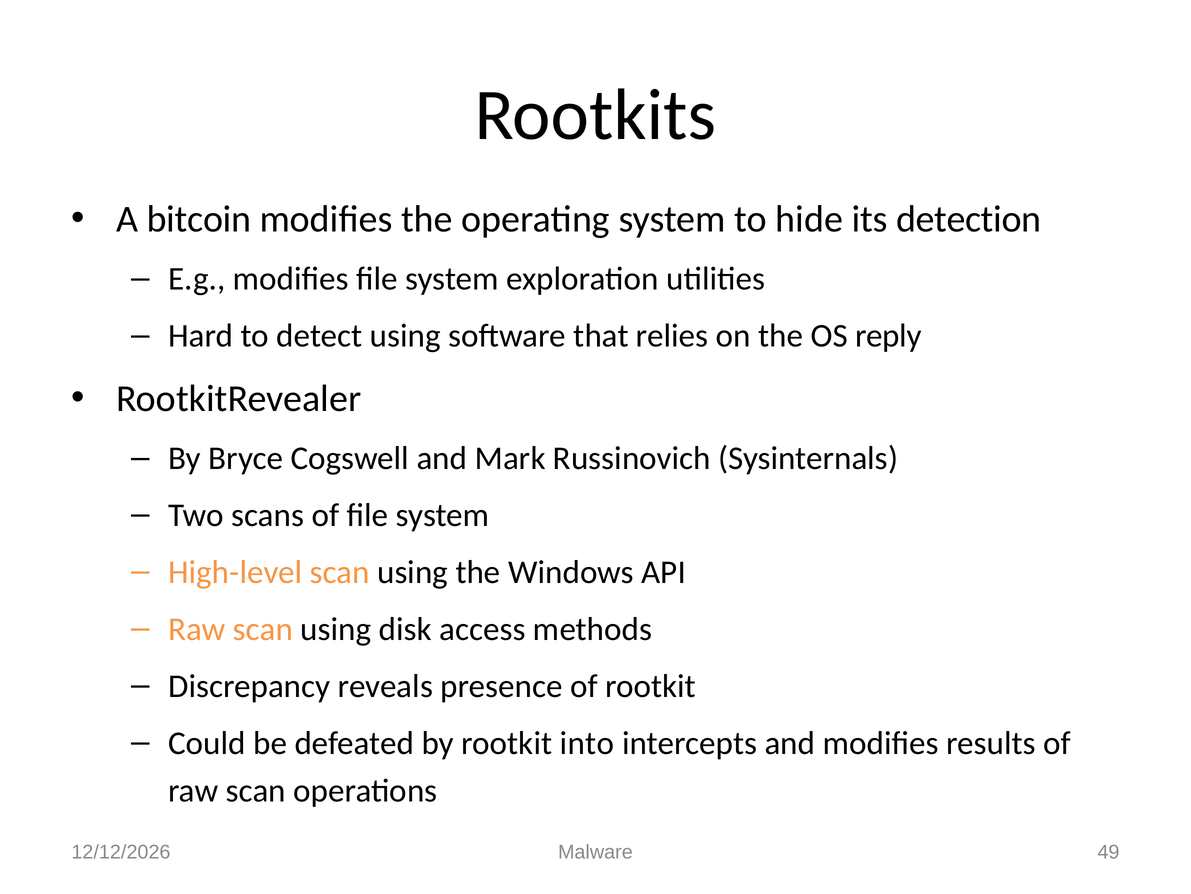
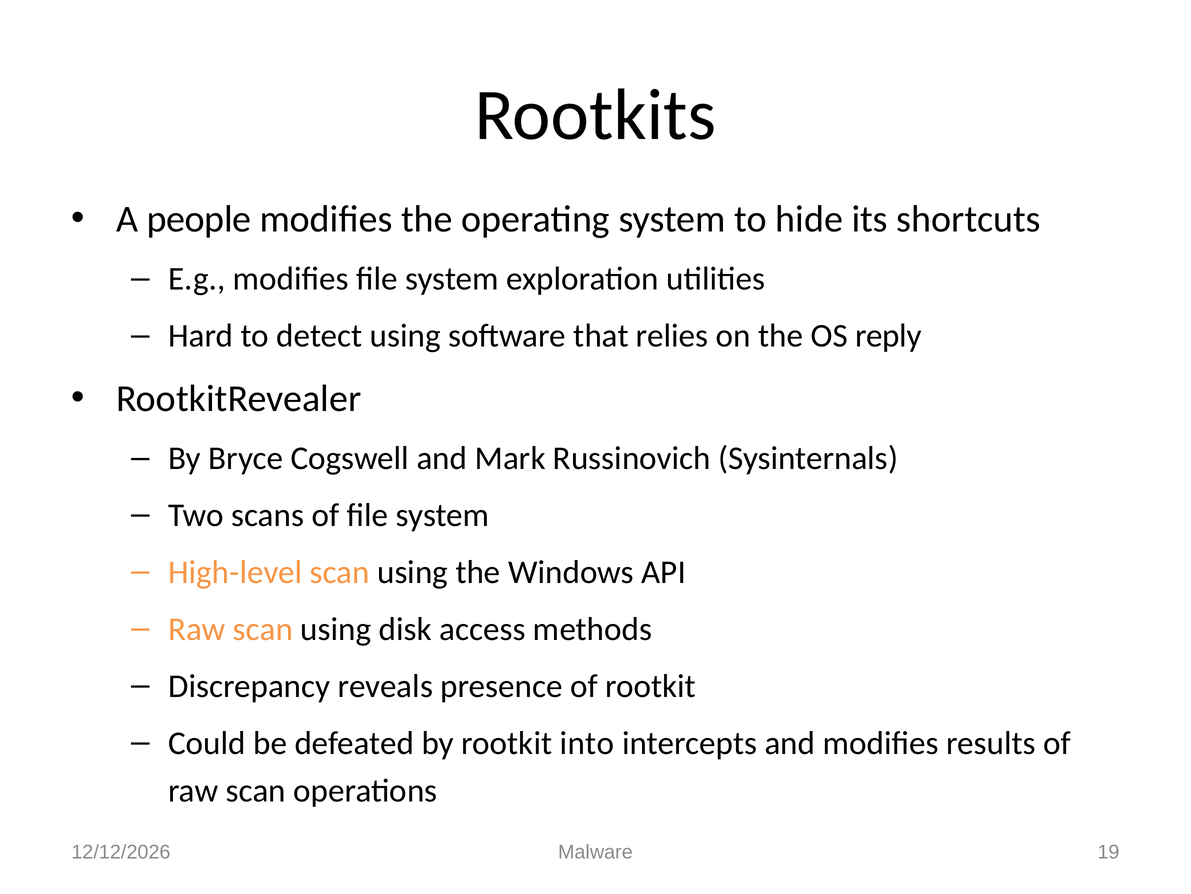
bitcoin: bitcoin -> people (199, 219)
detection: detection -> shortcuts (969, 219)
49: 49 -> 19 (1109, 851)
